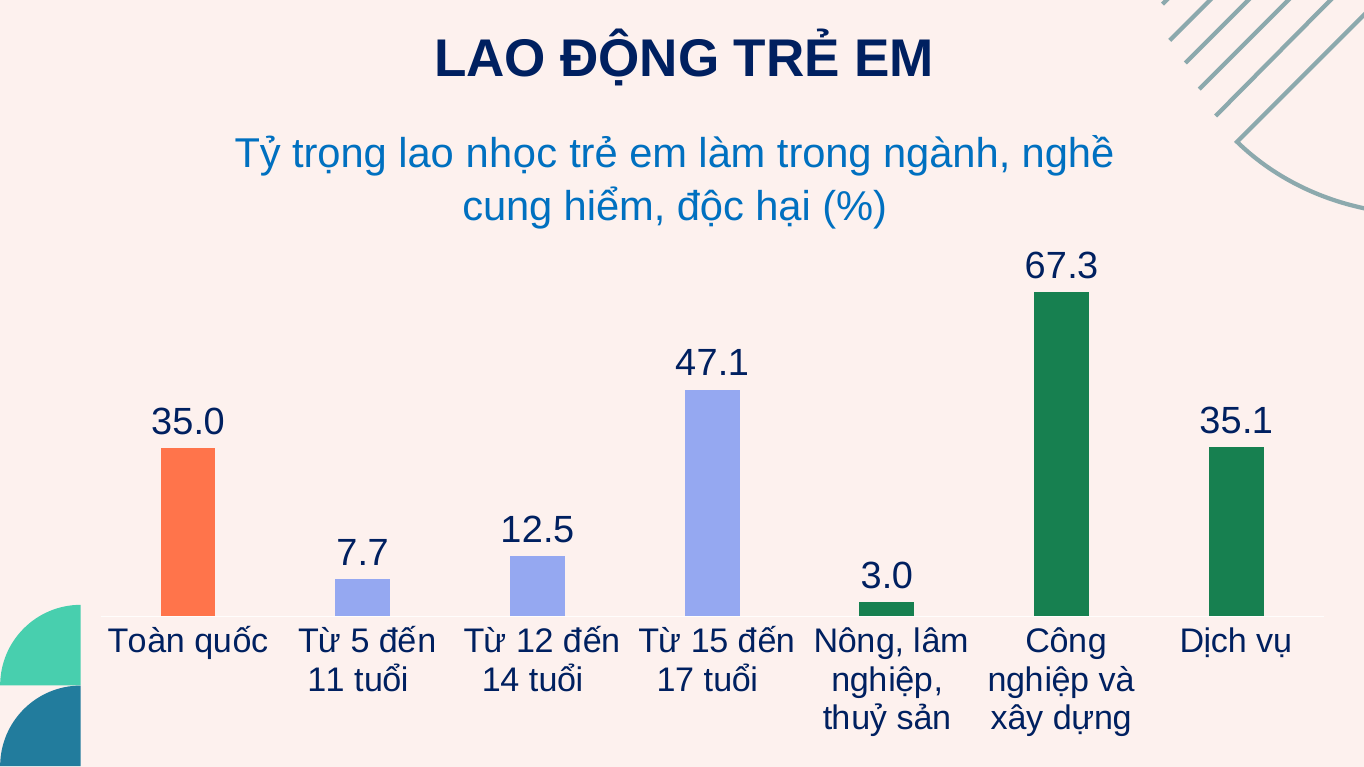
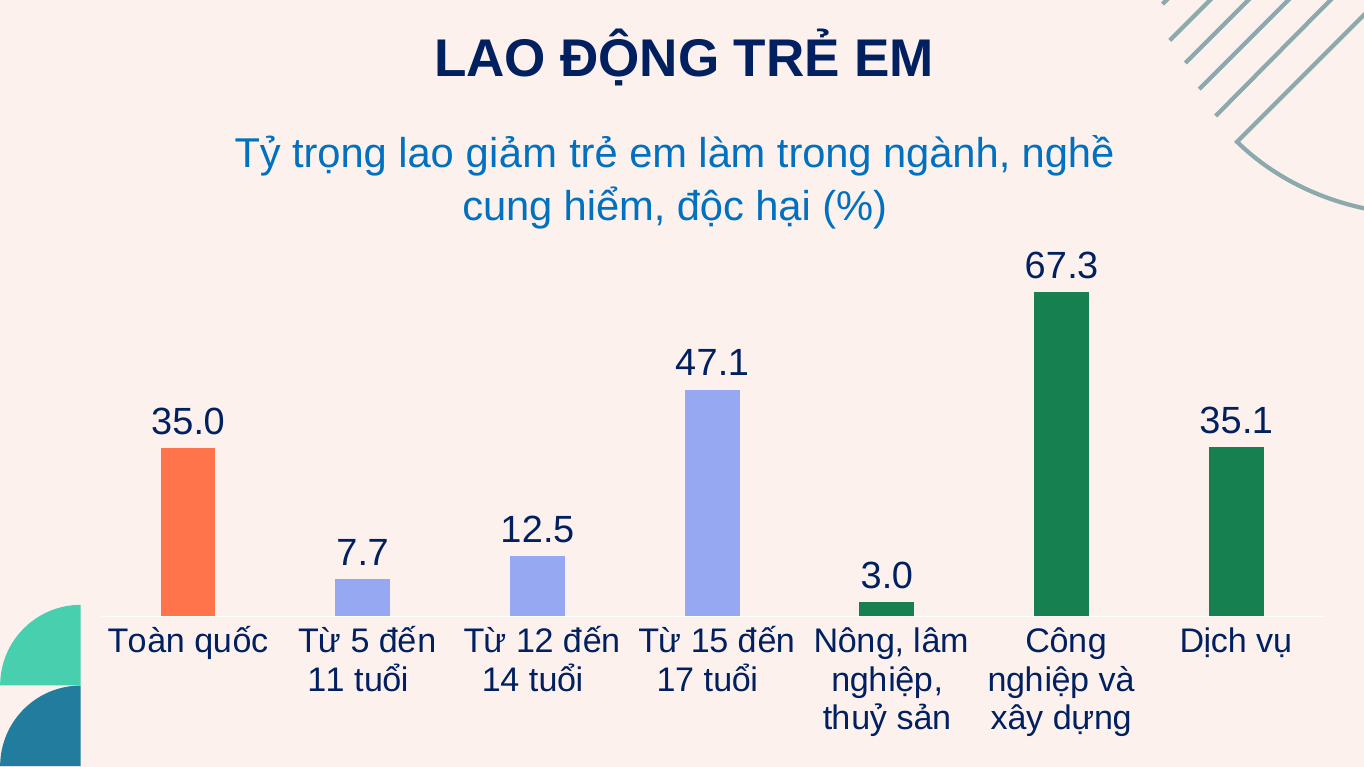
nhọc: nhọc -> giảm (511, 154)
